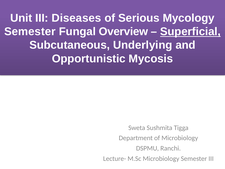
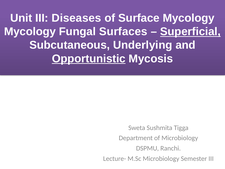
Serious: Serious -> Surface (139, 18)
Semester: Semester -> Mycology (30, 32)
Overview: Overview -> Surfaces (123, 32)
Opportunistic underline: none -> present (89, 59)
